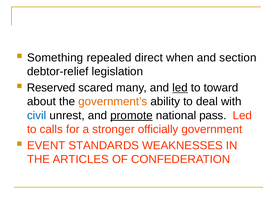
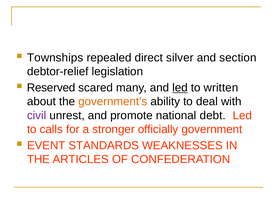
Something: Something -> Townships (55, 58)
when: when -> silver (180, 58)
toward: toward -> written (221, 88)
civil colour: blue -> purple (37, 115)
promote underline: present -> none (131, 115)
pass: pass -> debt (213, 115)
